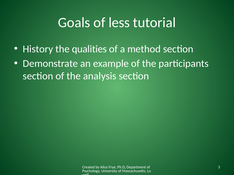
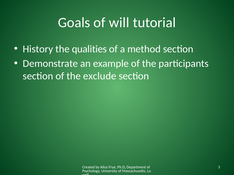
less: less -> will (119, 23)
analysis: analysis -> exclude (100, 76)
